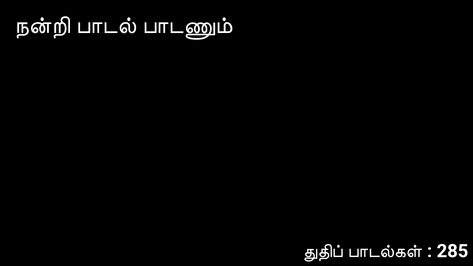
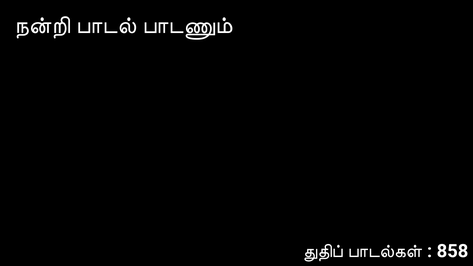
285: 285 -> 858 (452, 251)
